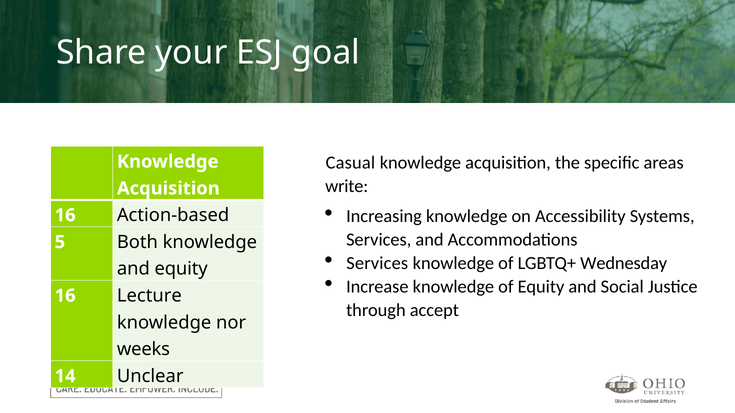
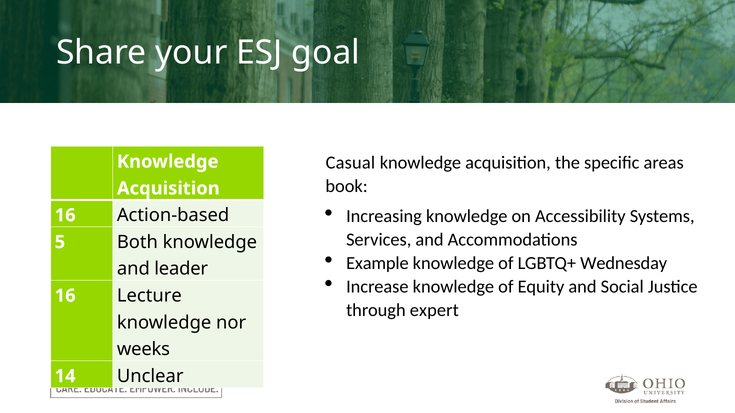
write: write -> book (347, 187)
Services: Services -> Example (377, 264)
and equity: equity -> leader (181, 269)
accept: accept -> expert (434, 311)
